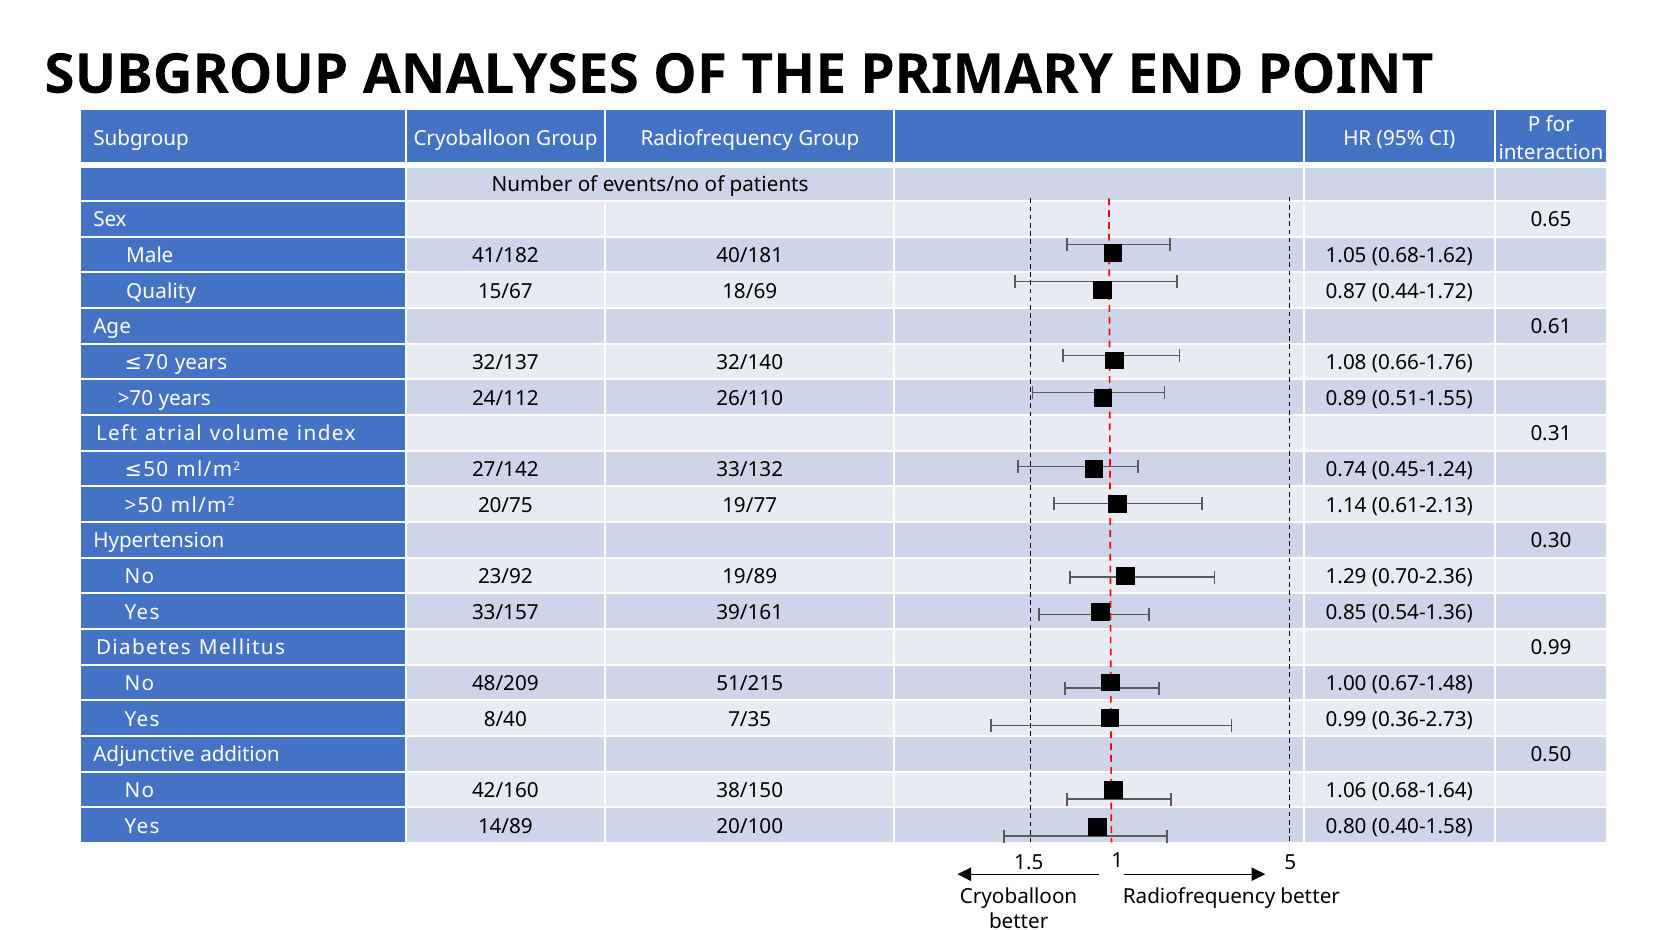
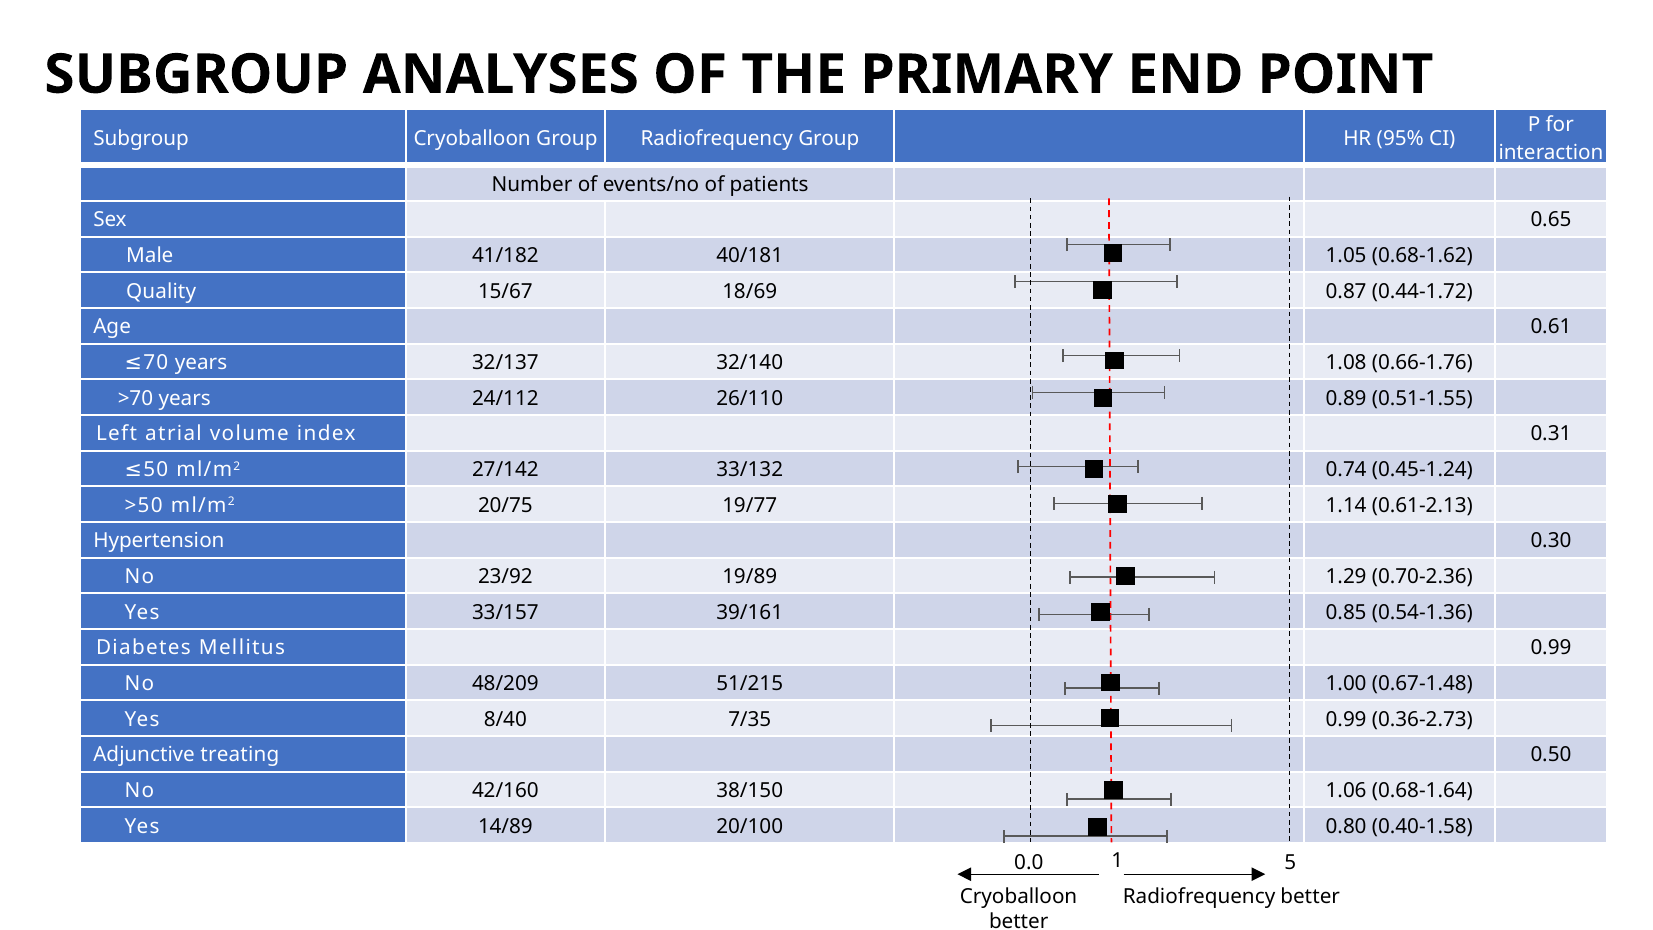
addition: addition -> treating (240, 755)
1.5: 1.5 -> 0.0 (1029, 863)
